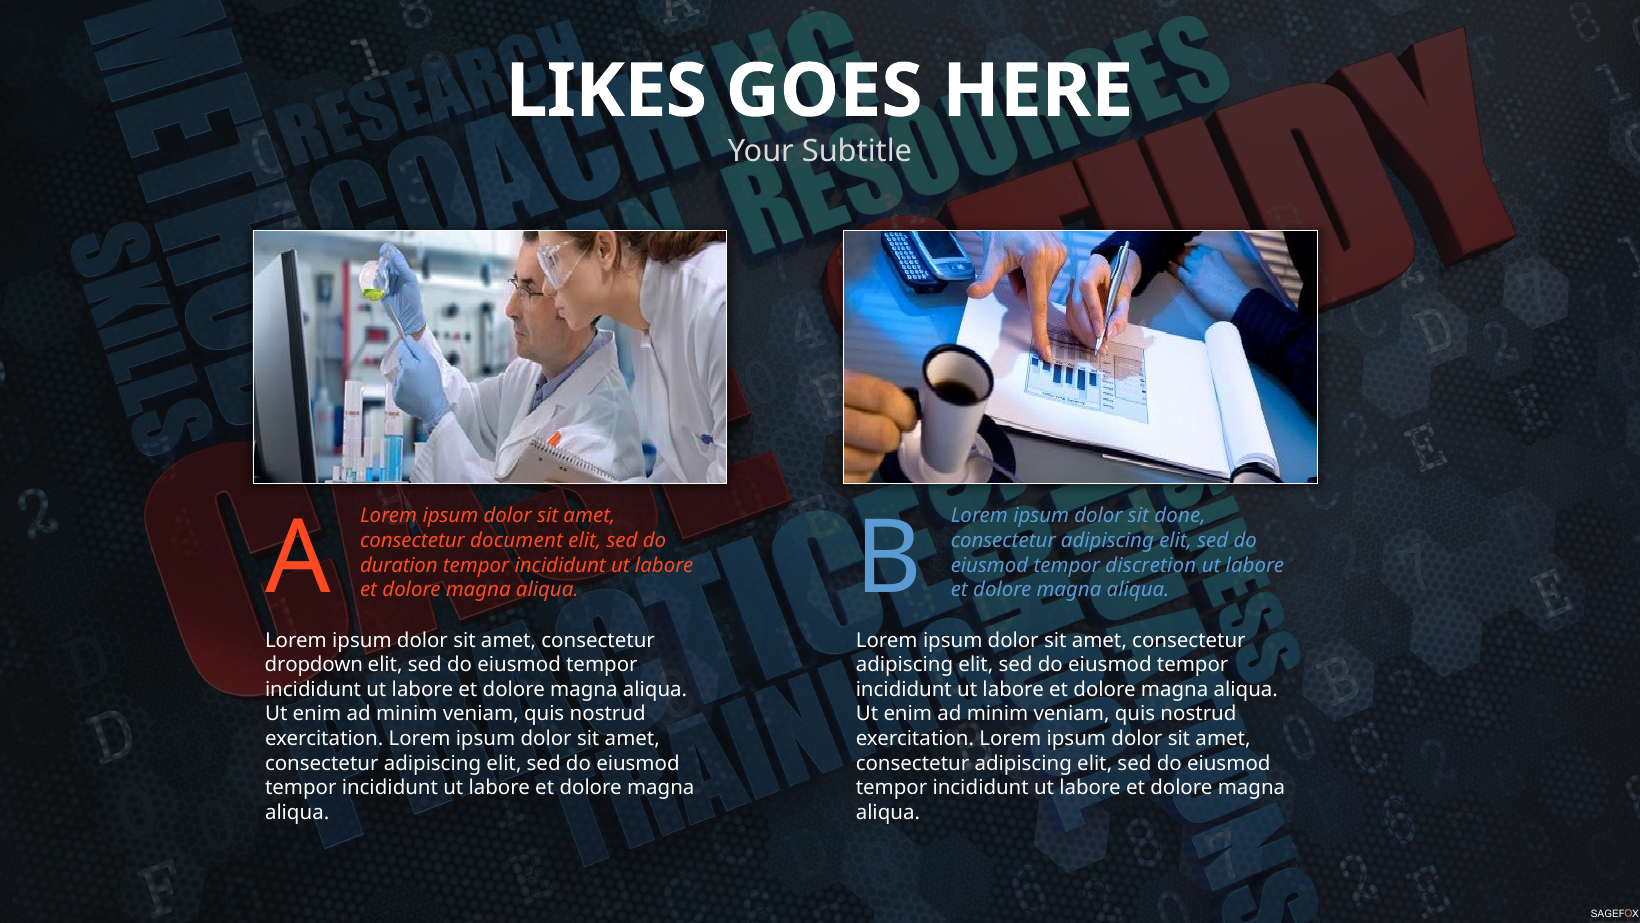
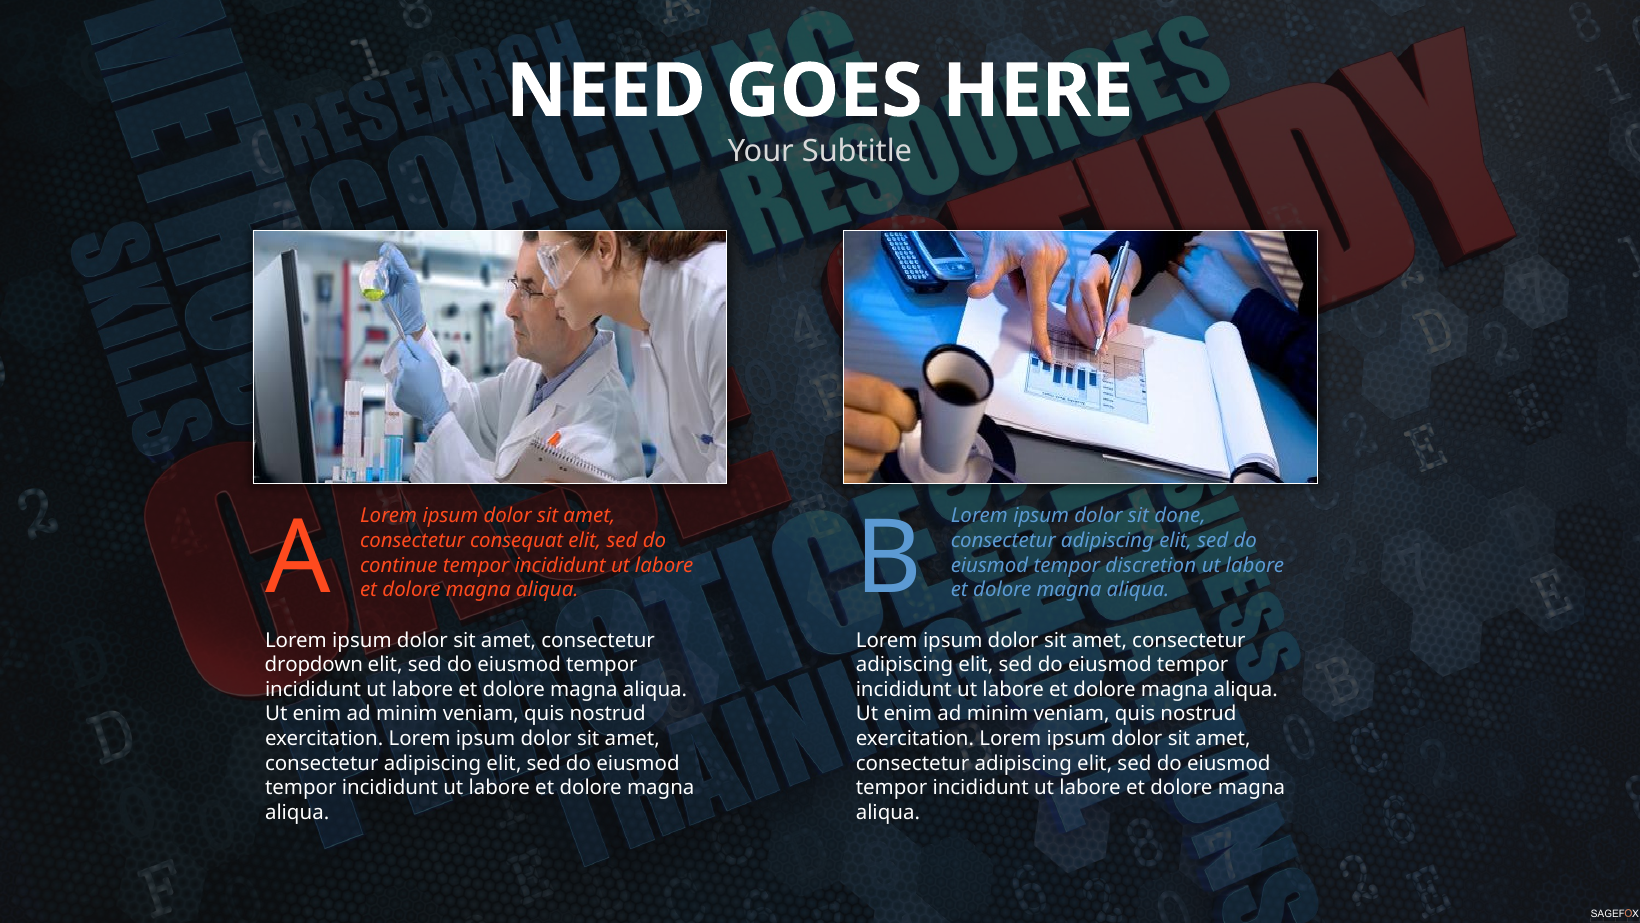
LIKES: LIKES -> NEED (606, 91)
document: document -> consequat (517, 540)
duration: duration -> continue (399, 565)
